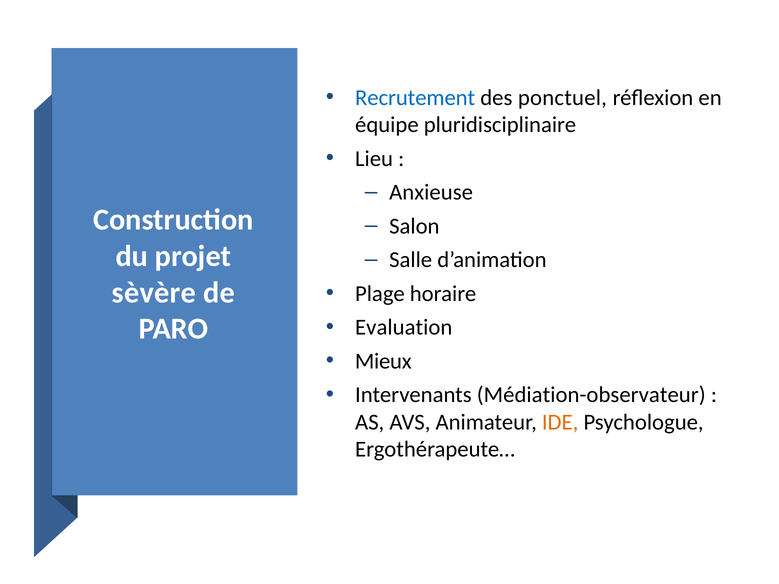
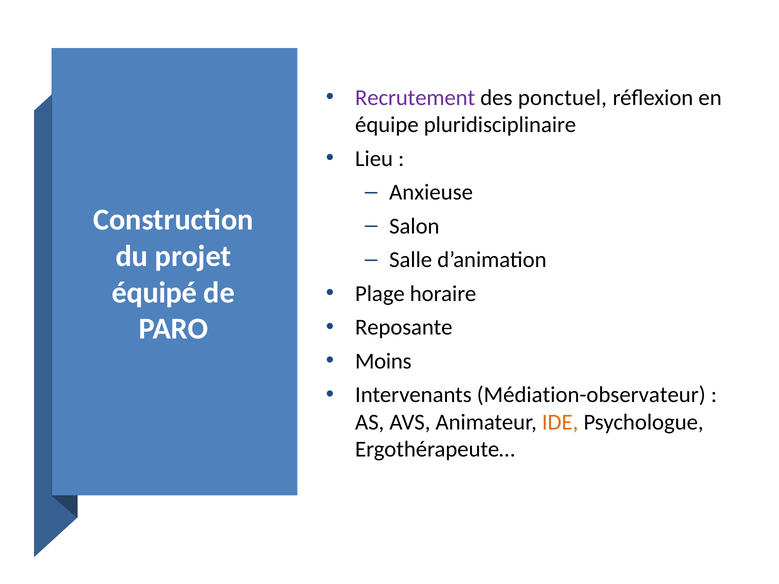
Recrutement colour: blue -> purple (415, 98)
sèvère: sèvère -> équipé (154, 293)
Evaluation: Evaluation -> Reposante (404, 328)
Mieux: Mieux -> Moins (383, 361)
